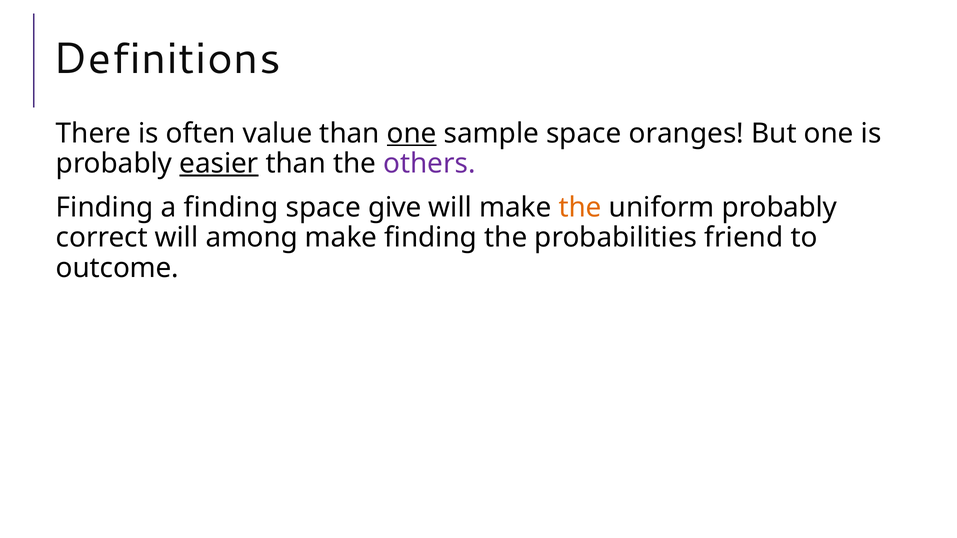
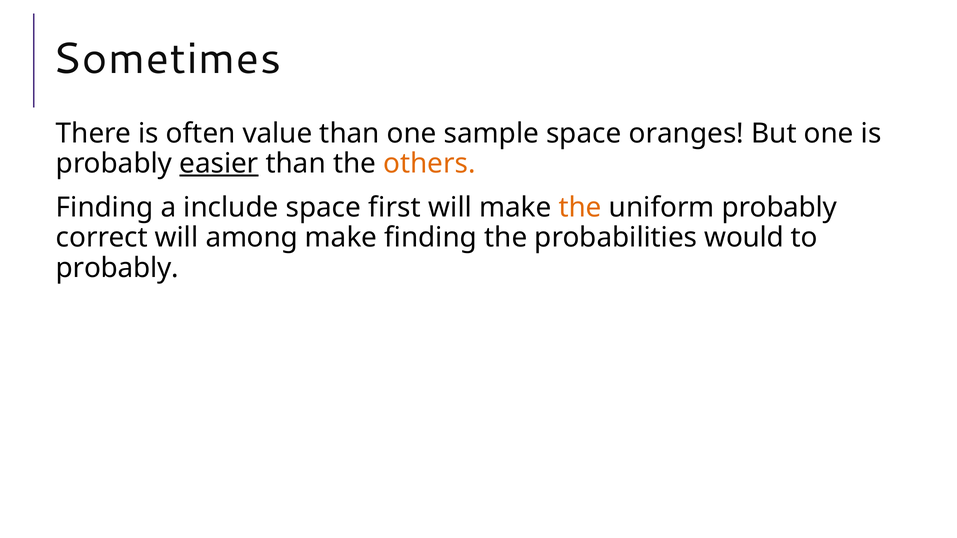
Definitions: Definitions -> Sometimes (167, 59)
one underline: present -> none (412, 133)
others colour: purple -> orange (429, 164)
a finding: finding -> include (231, 208)
give: give -> first (395, 208)
friend: friend -> would (744, 238)
outcome: outcome -> probably (117, 268)
